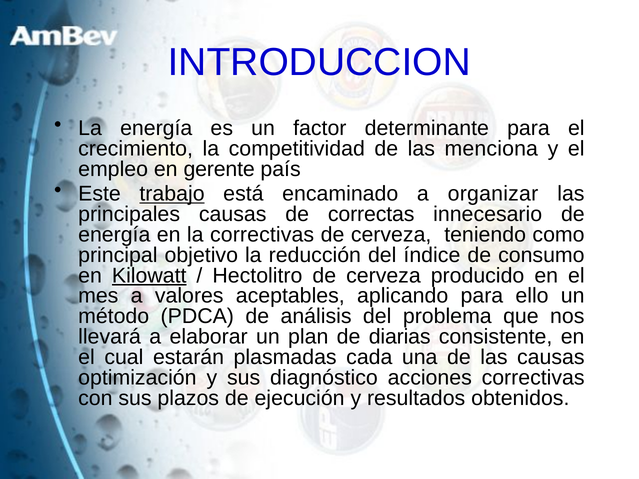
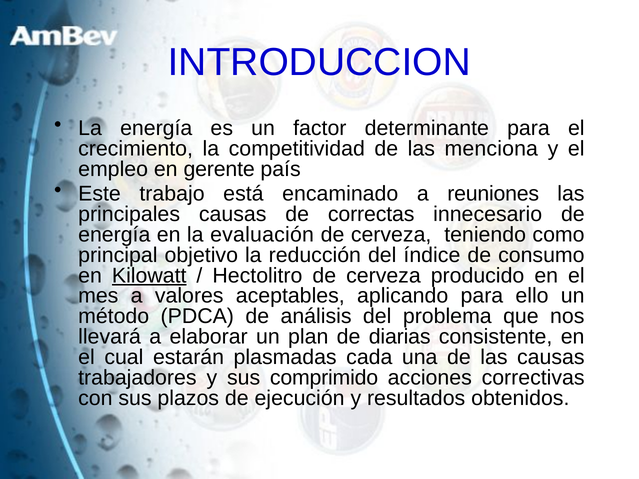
trabajo underline: present -> none (172, 194)
organizar: organizar -> reuniones (493, 194)
la correctivas: correctivas -> evaluación (262, 235)
optimización: optimización -> trabajadores (137, 378)
diagnóstico: diagnóstico -> comprimido (324, 378)
